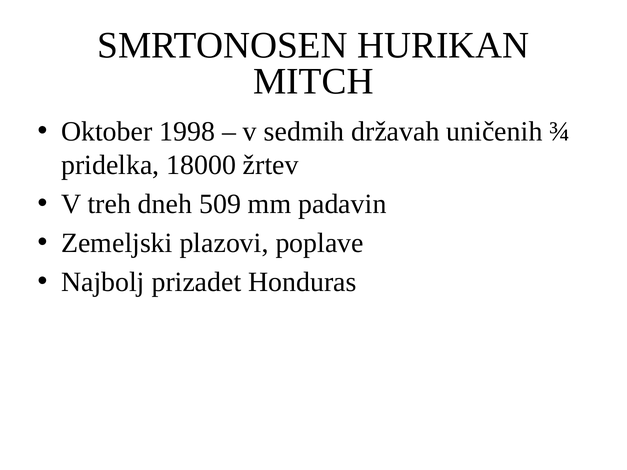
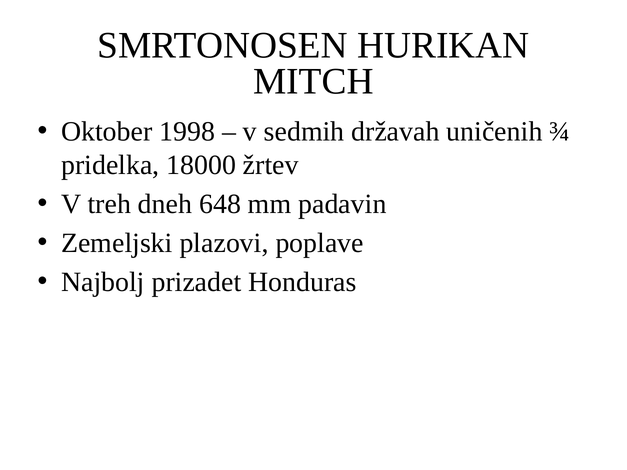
509: 509 -> 648 (220, 204)
